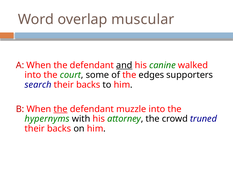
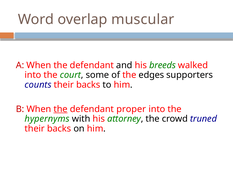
and underline: present -> none (124, 66)
canine: canine -> breeds (163, 66)
search: search -> counts (38, 85)
muzzle: muzzle -> proper (131, 110)
